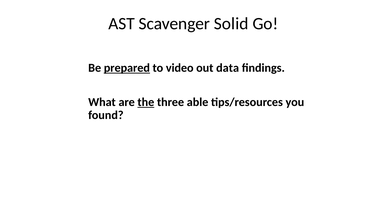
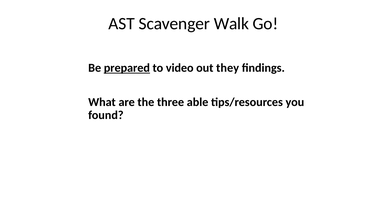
Solid: Solid -> Walk (231, 24)
data: data -> they (228, 68)
the underline: present -> none (146, 102)
